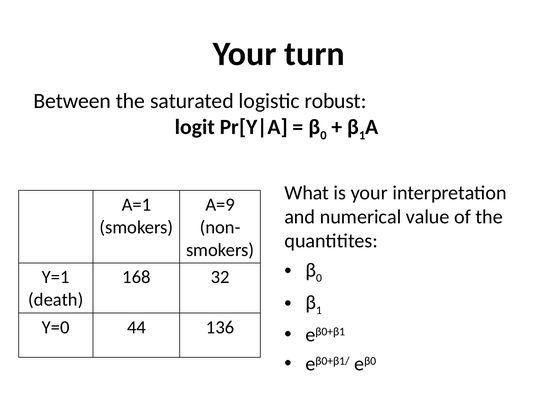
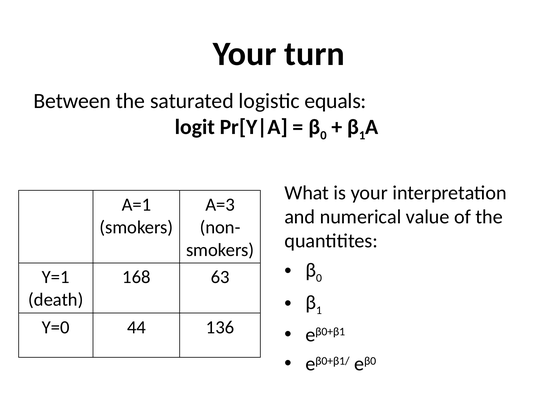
robust: robust -> equals (335, 101)
A=9: A=9 -> A=3 (220, 205)
32: 32 -> 63 (220, 278)
